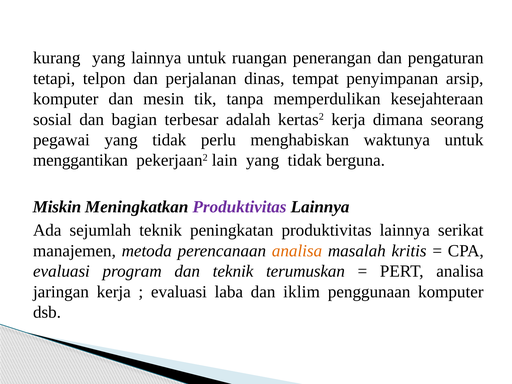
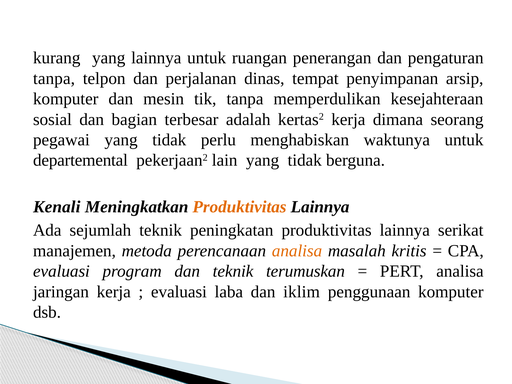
tetapi: tetapi -> tanpa (54, 78)
menggantikan: menggantikan -> departemental (80, 160)
Miskin: Miskin -> Kenali (57, 207)
Produktivitas colour: purple -> orange (240, 207)
